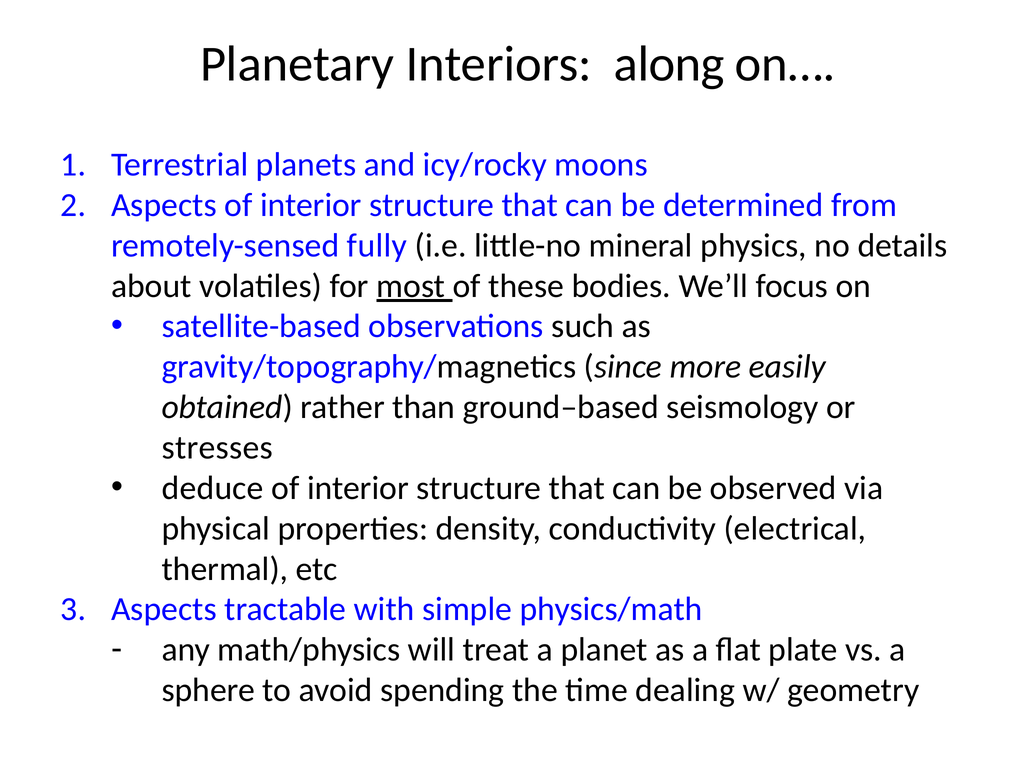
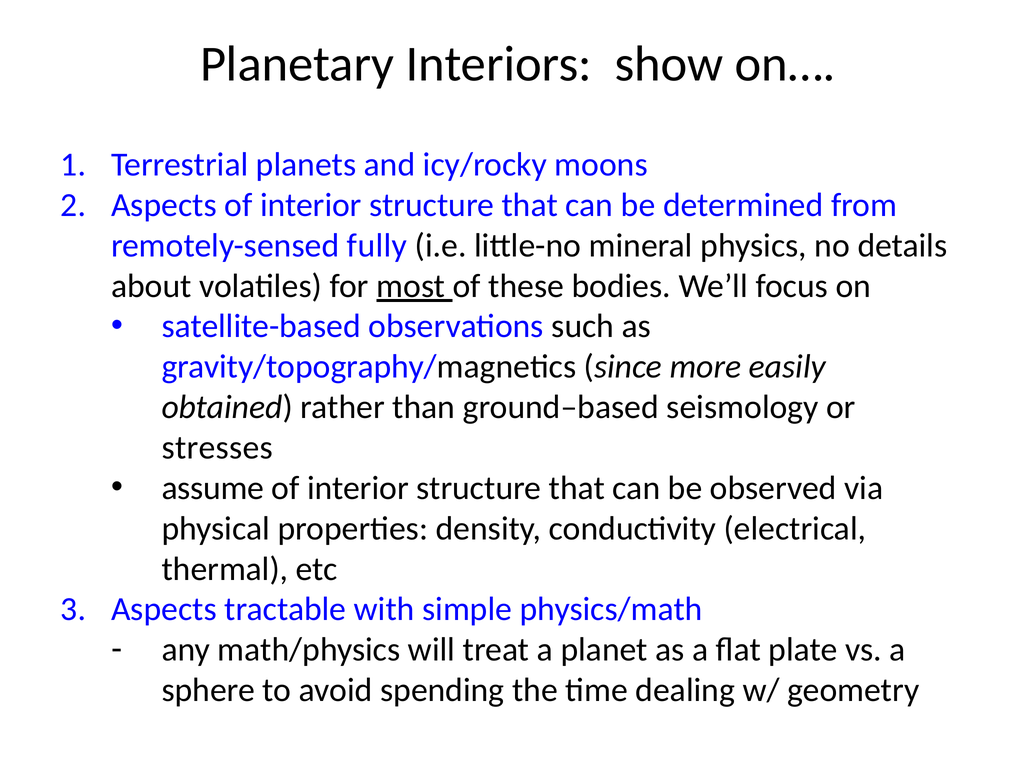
along: along -> show (669, 64)
deduce: deduce -> assume (213, 488)
